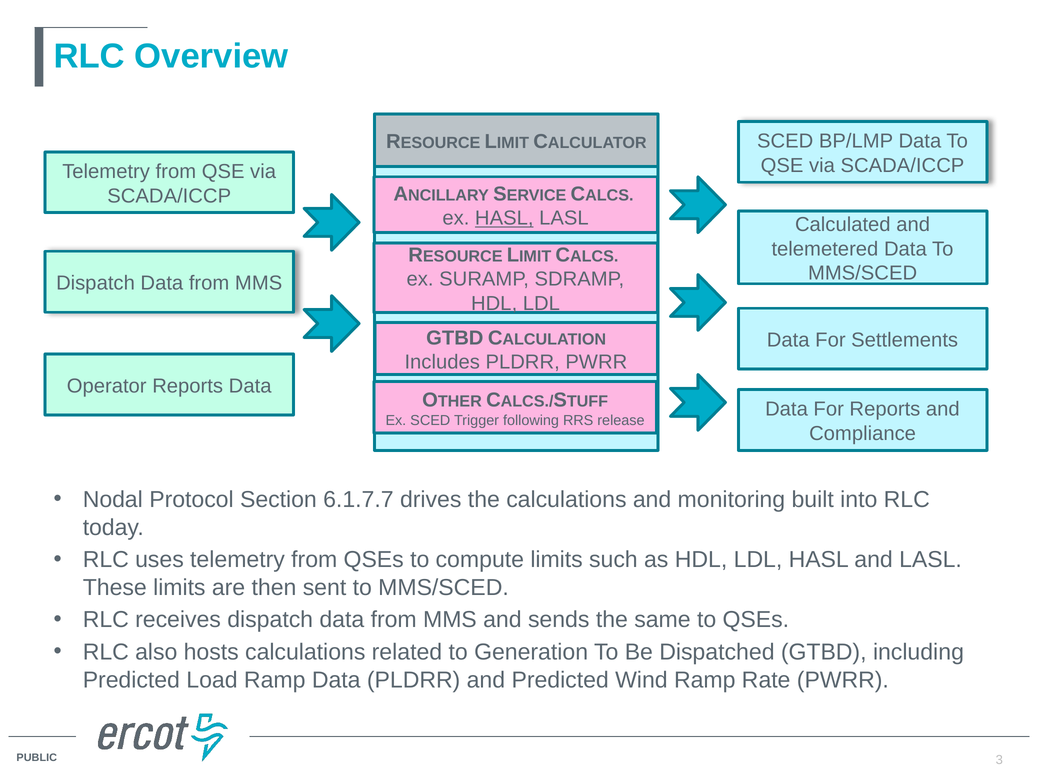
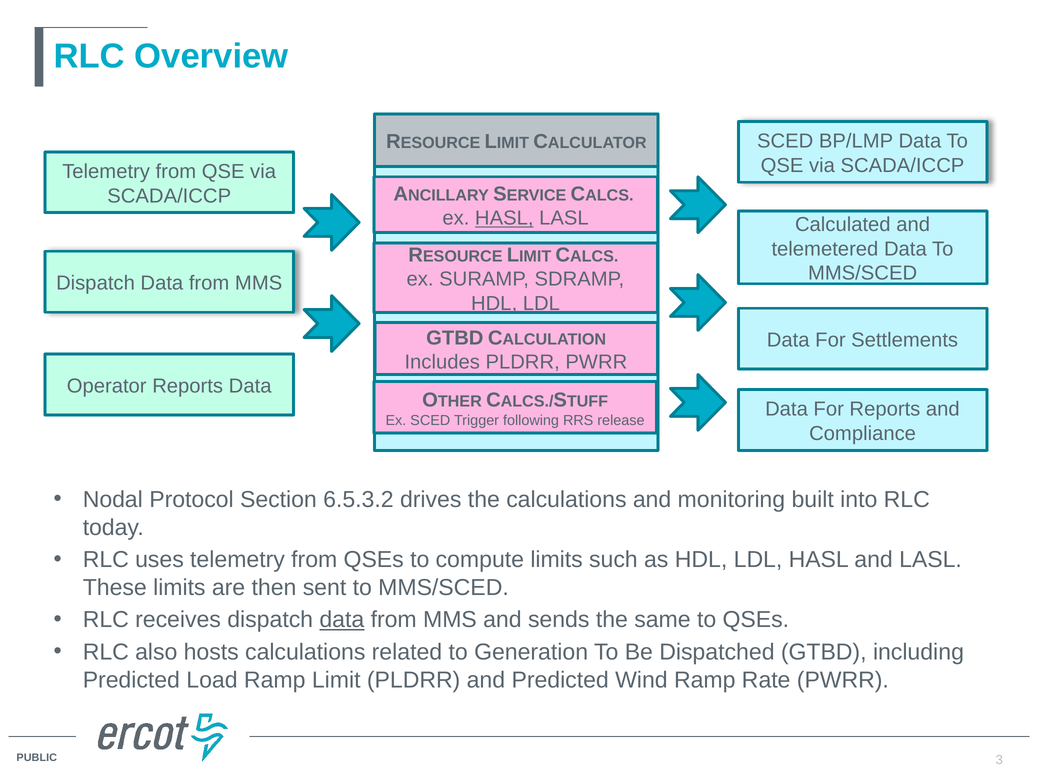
6.1.7.7: 6.1.7.7 -> 6.5.3.2 (358, 500)
data underline: none -> present (342, 620)
Ramp Data: Data -> Limit (336, 680)
